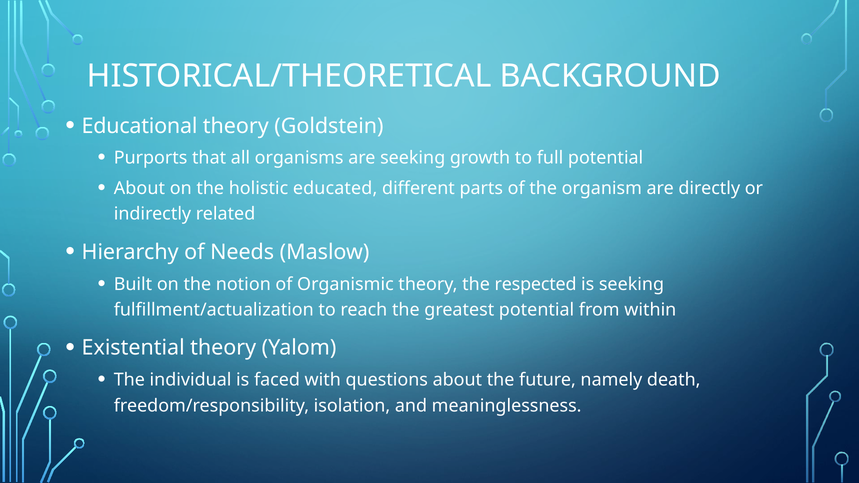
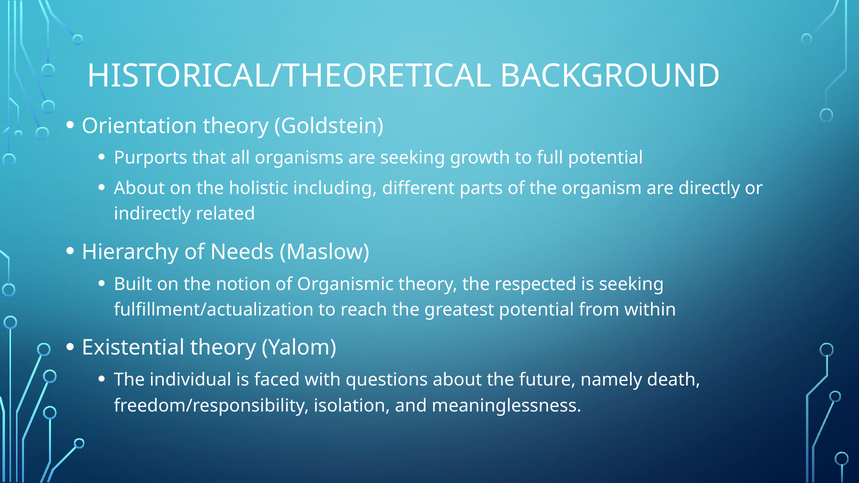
Educational: Educational -> Orientation (139, 126)
educated: educated -> including (335, 188)
